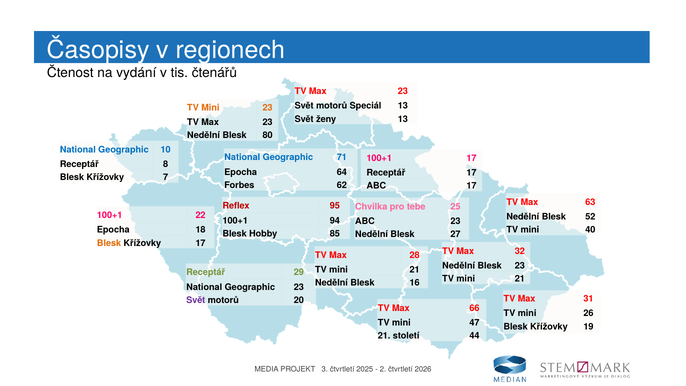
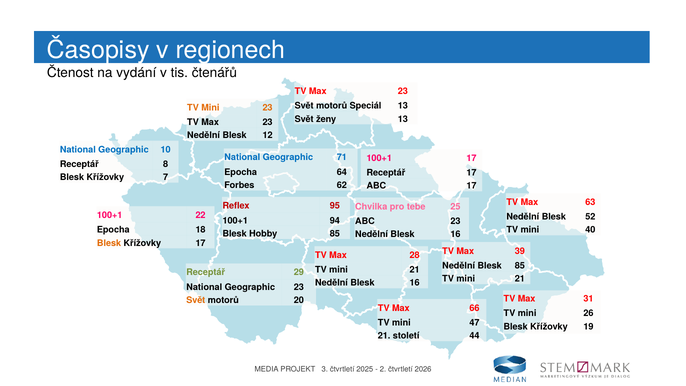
80: 80 -> 12 (268, 136)
27: 27 -> 16 (455, 234)
32: 32 -> 39 (520, 251)
Blesk 23: 23 -> 85 (520, 266)
Svět colour: purple -> orange (196, 300)
